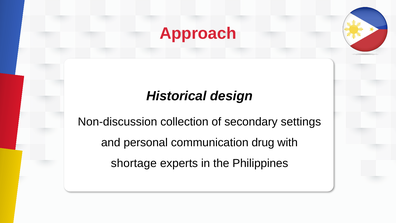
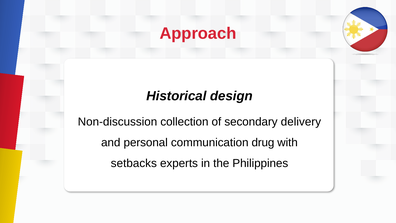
settings: settings -> delivery (301, 122)
shortage: shortage -> setbacks (134, 163)
